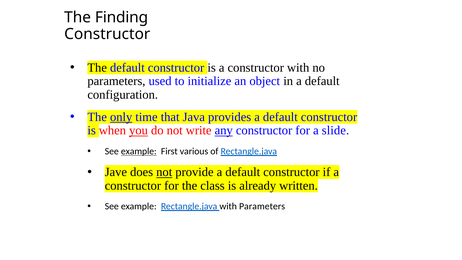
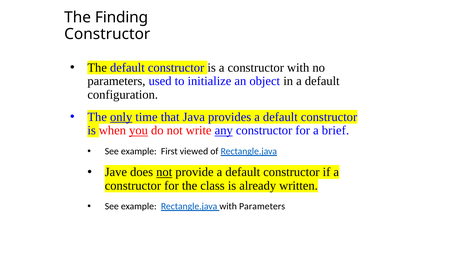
slide: slide -> brief (335, 130)
example underline: present -> none (139, 151)
various: various -> viewed (194, 151)
